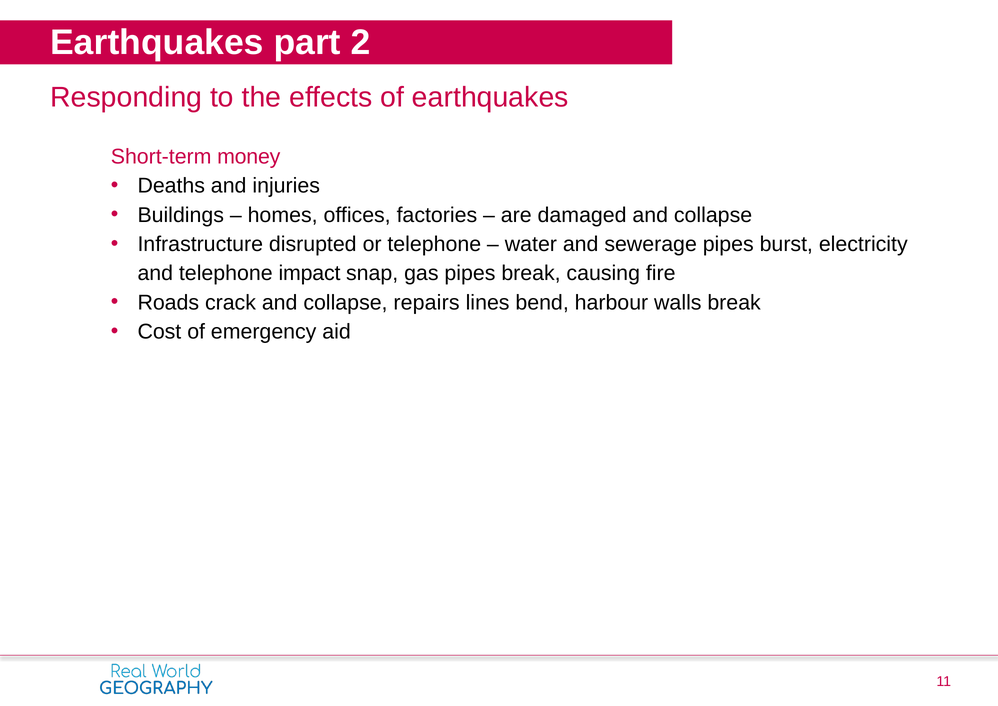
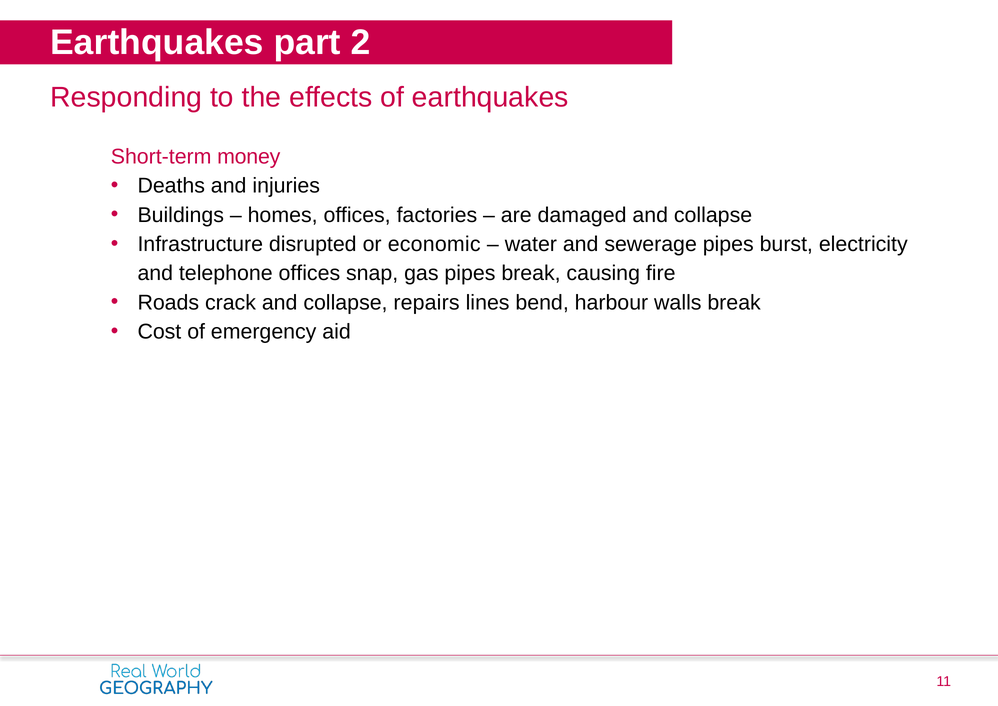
or telephone: telephone -> economic (434, 244)
telephone impact: impact -> offices (309, 273)
